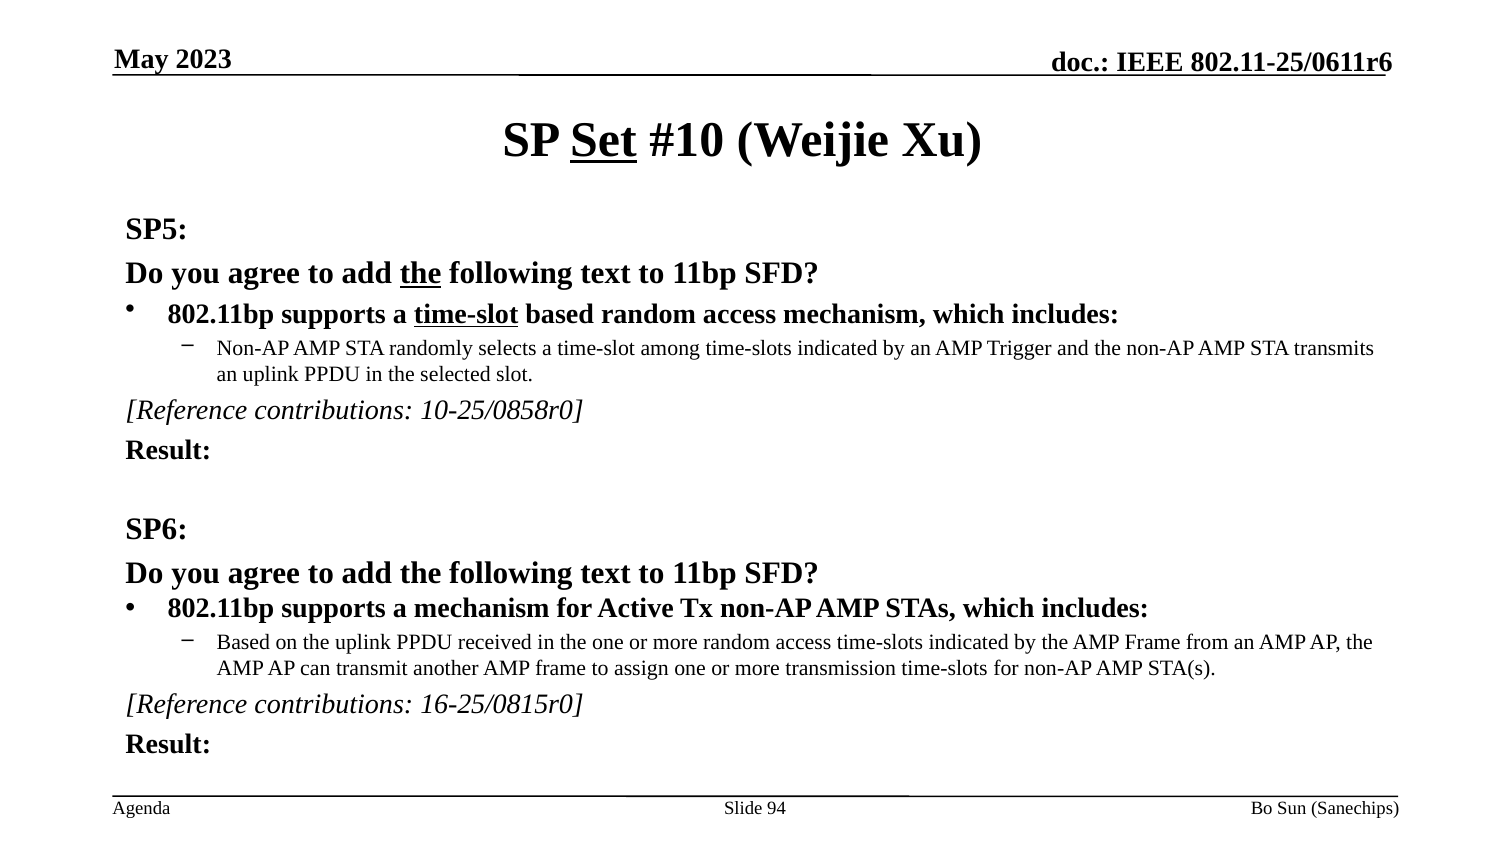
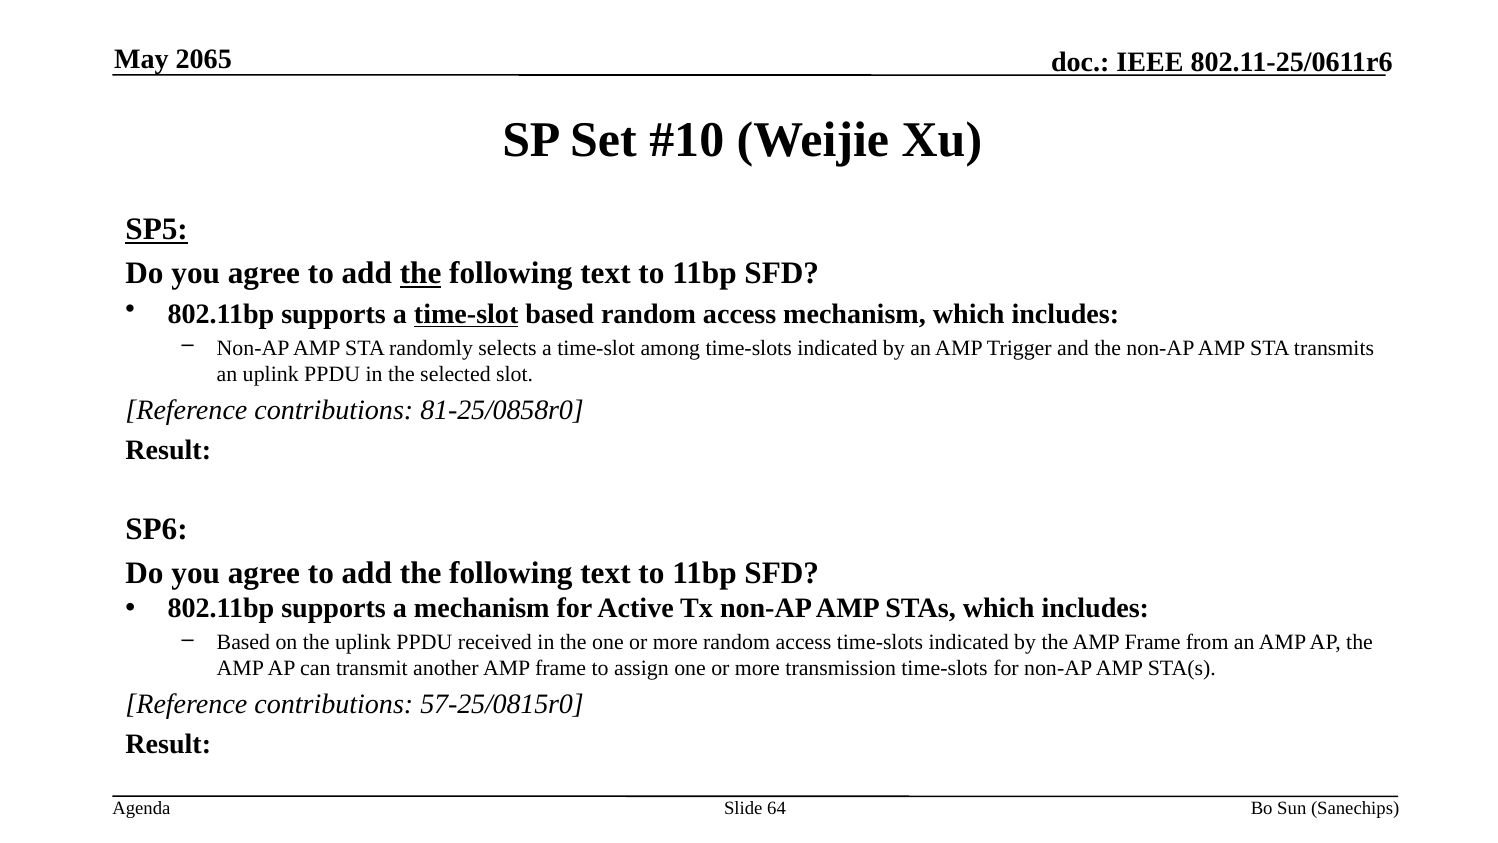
2023: 2023 -> 2065 (204, 60)
Set underline: present -> none (603, 140)
SP5 underline: none -> present (157, 229)
10-25/0858r0: 10-25/0858r0 -> 81-25/0858r0 (502, 410)
16-25/0815r0: 16-25/0815r0 -> 57-25/0815r0 (502, 704)
94: 94 -> 64 (777, 808)
